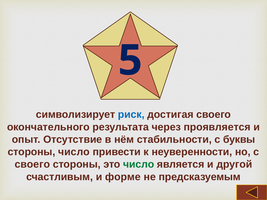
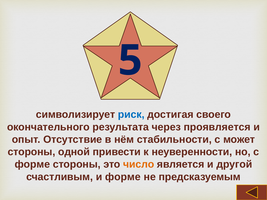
буквы: буквы -> может (239, 140)
стороны число: число -> одной (74, 152)
своего: своего -> форме (32, 165)
число colour: green -> orange (139, 165)
